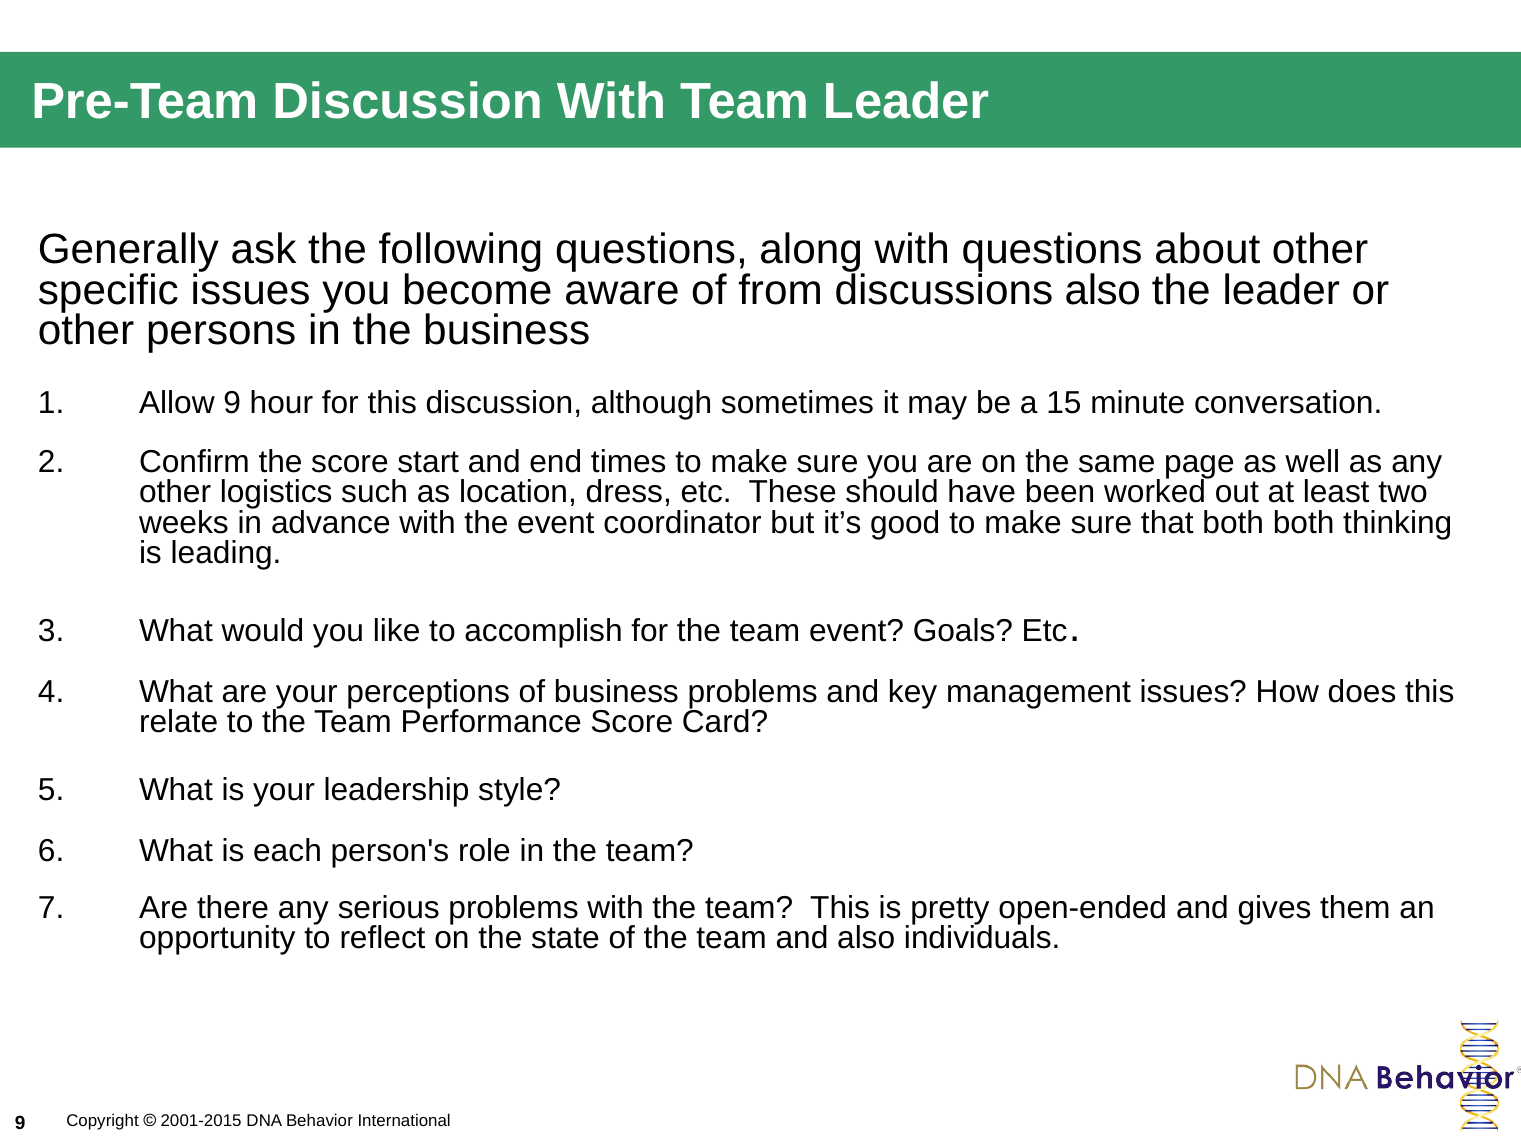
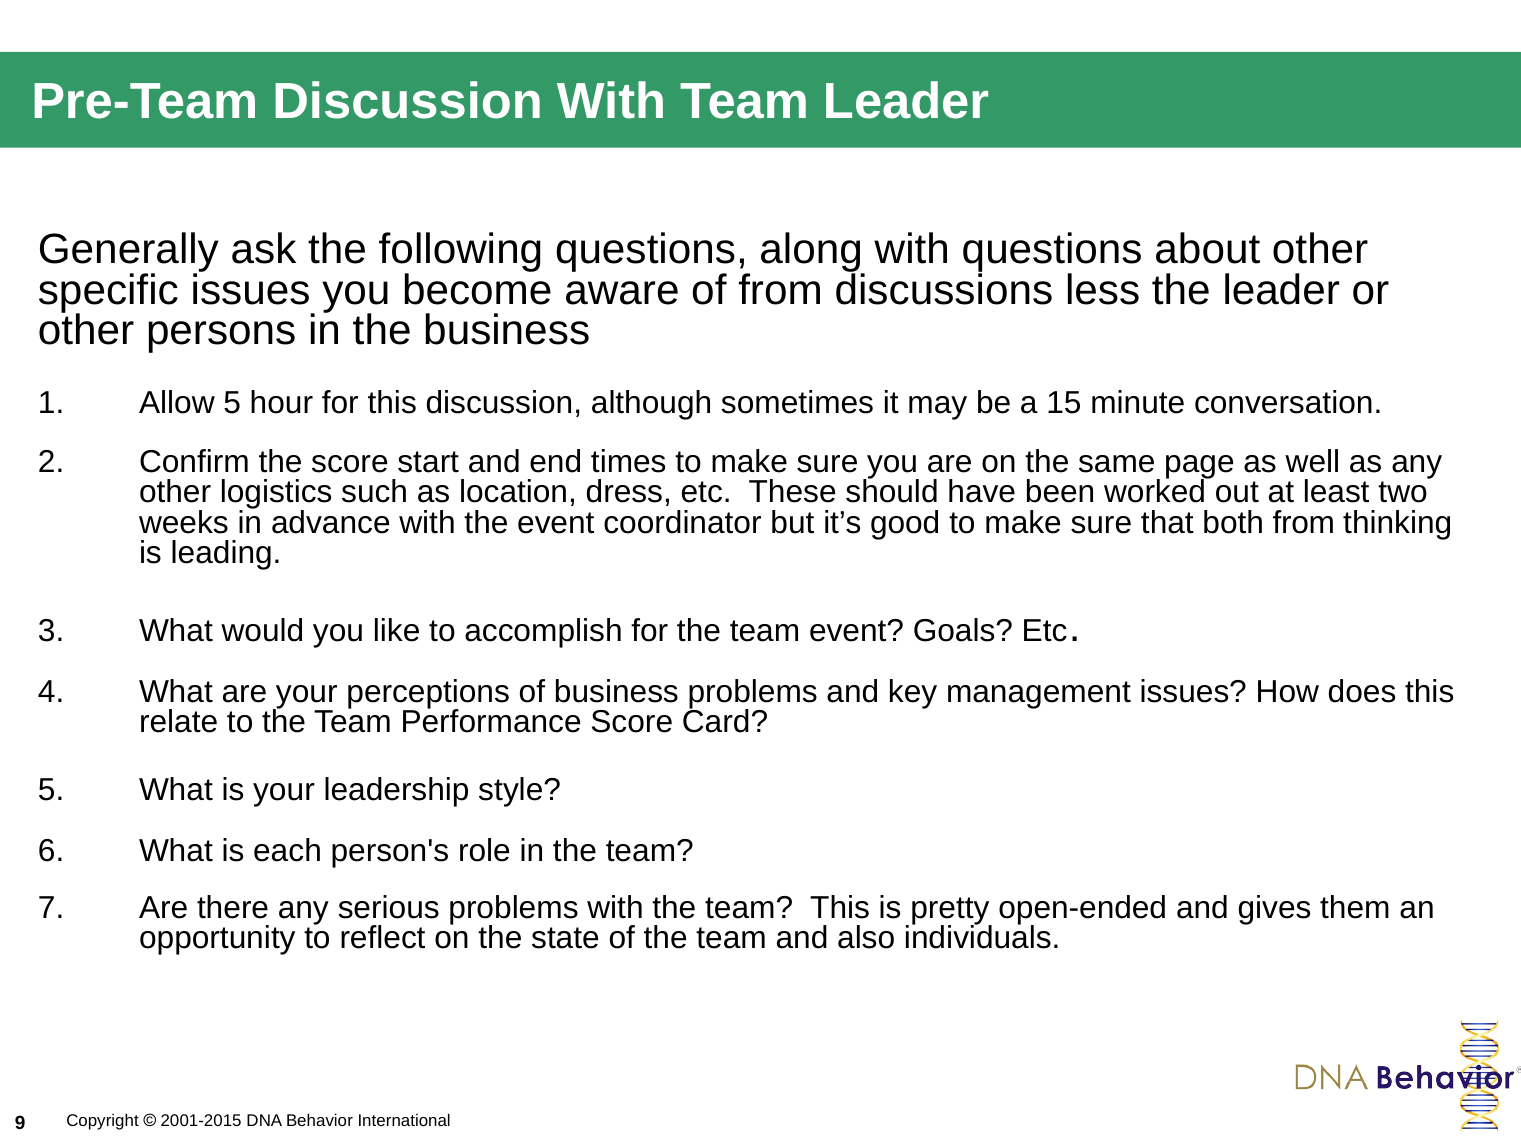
discussions also: also -> less (1103, 290)
Allow 9: 9 -> 5 (232, 403)
both both: both -> from (1304, 523)
